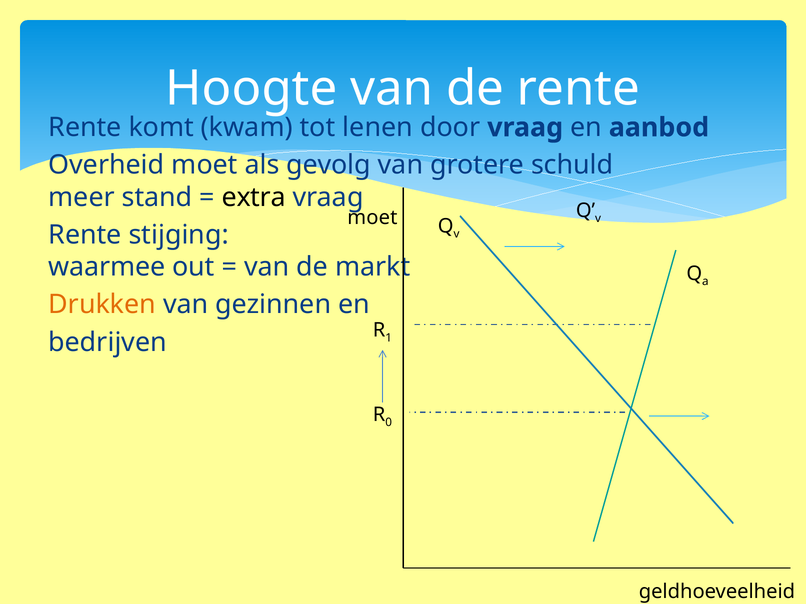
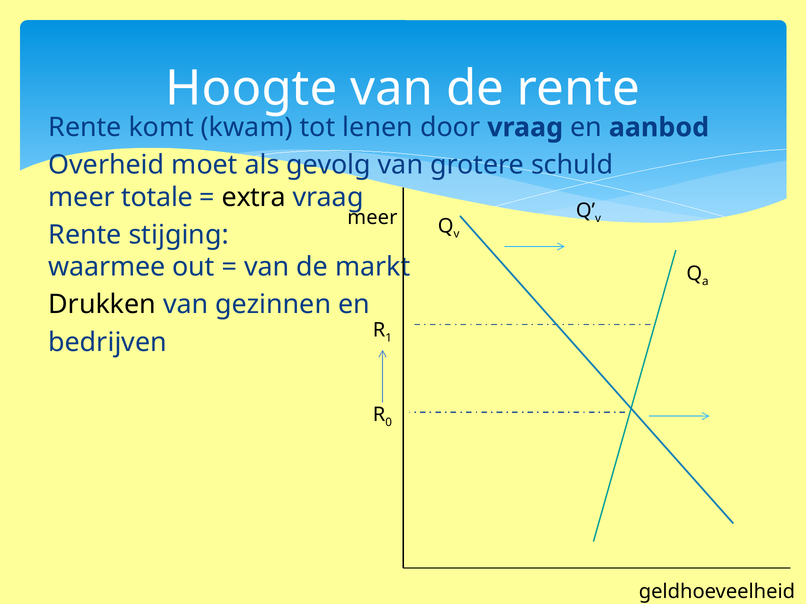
stand: stand -> totale (157, 197)
moet: moet -> meer (372, 218)
Drukken colour: orange -> black (102, 305)
